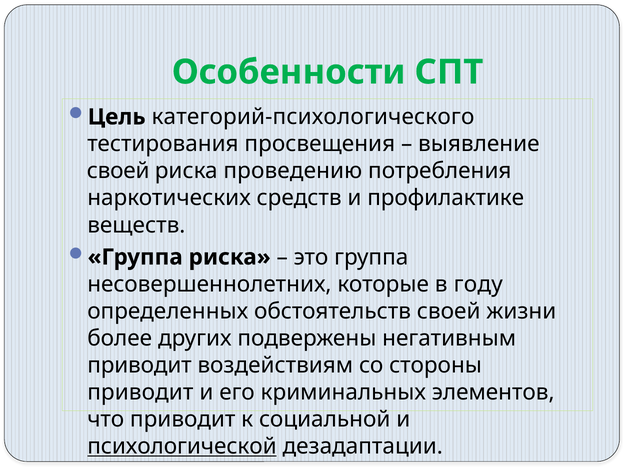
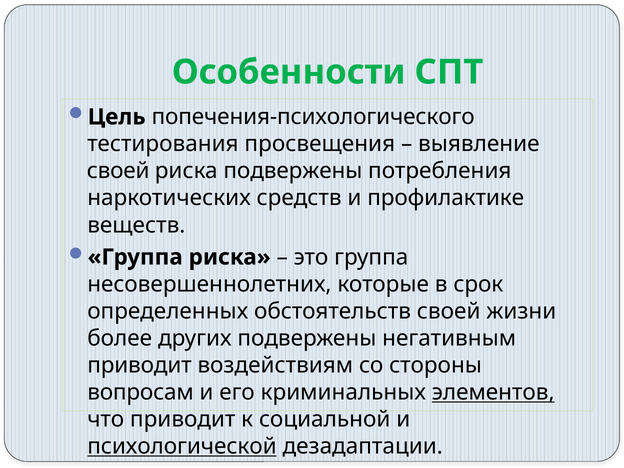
категорий-психологического: категорий-психологического -> попечения-психологического (313, 117)
риска проведению: проведению -> подвержены (293, 171)
году: году -> срок (478, 284)
приводит: приводит -> вопросам (140, 392)
элементов underline: none -> present (493, 392)
